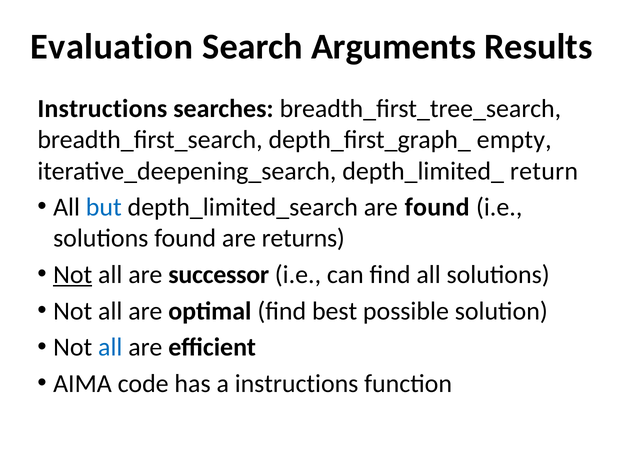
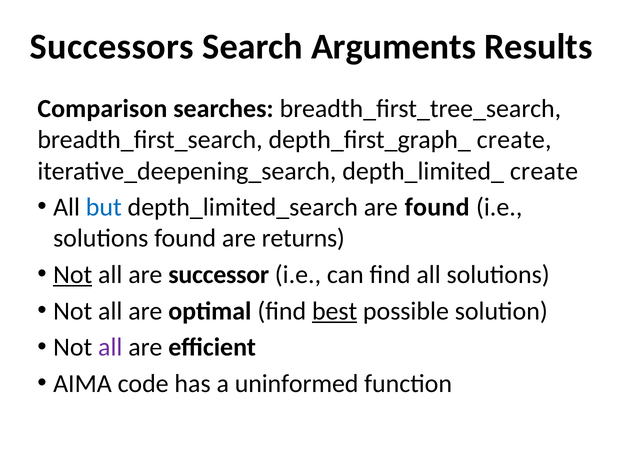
Evaluation: Evaluation -> Successors (112, 47)
Instructions: Instructions -> Comparison (102, 109)
depth_first_graph_ empty: empty -> create (514, 140)
depth_limited_ return: return -> create (544, 171)
best underline: none -> present (335, 311)
all colour: blue -> purple (110, 348)
a instructions: instructions -> uninformed (297, 384)
